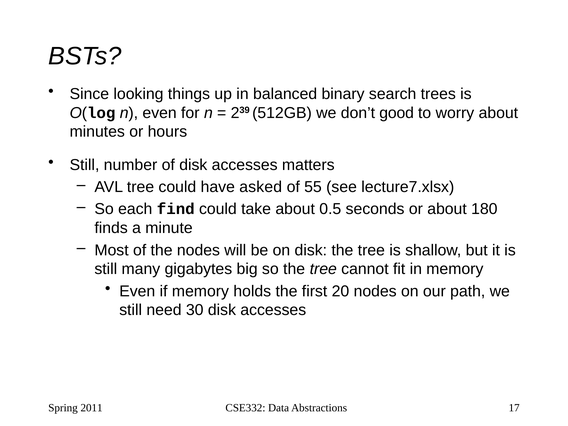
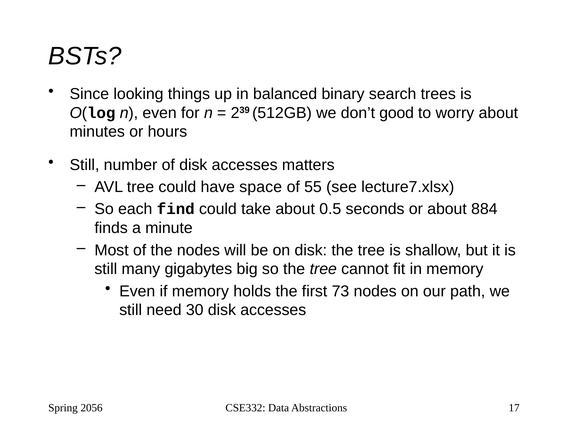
asked: asked -> space (261, 187)
180: 180 -> 884 (484, 209)
20: 20 -> 73 (340, 291)
2011: 2011 -> 2056 (92, 408)
